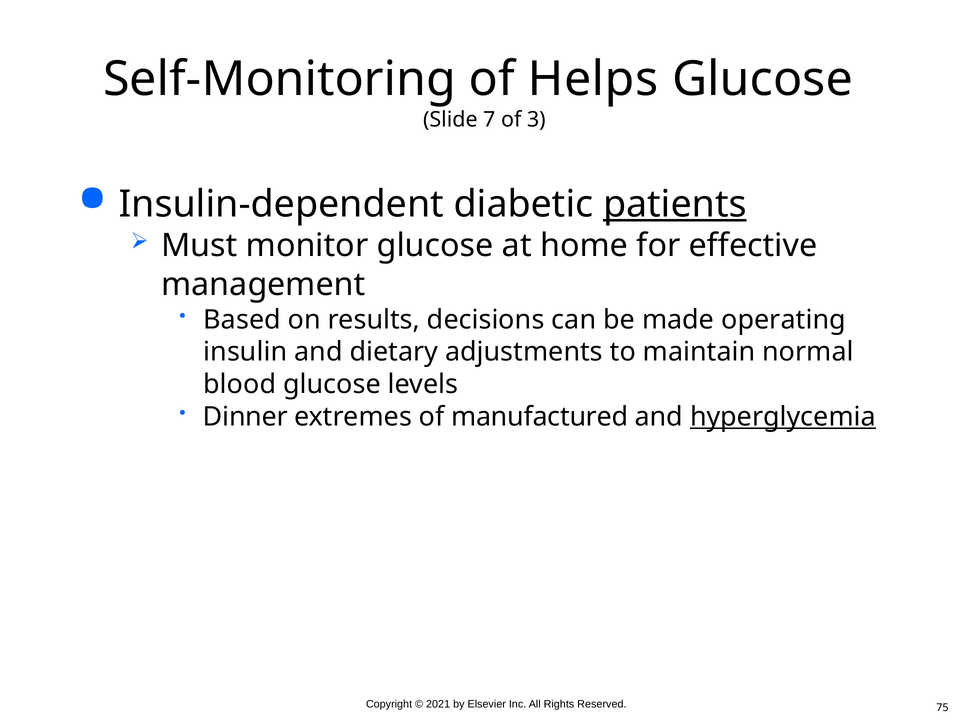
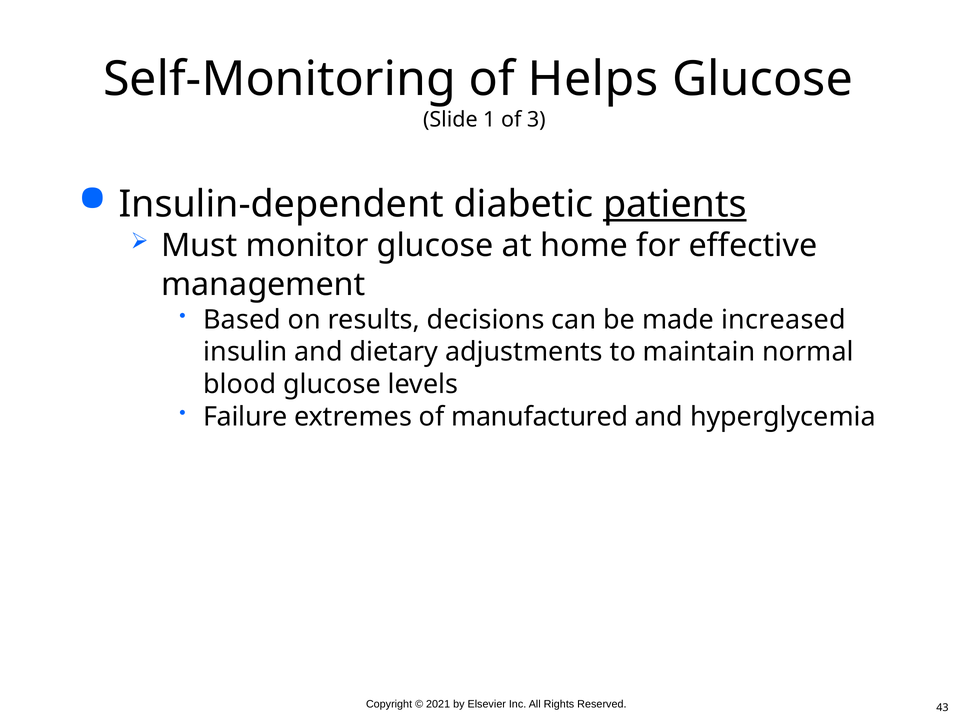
7: 7 -> 1 (489, 119)
operating: operating -> increased (783, 320)
Dinner: Dinner -> Failure (245, 417)
hyperglycemia underline: present -> none (783, 417)
75: 75 -> 43 (942, 707)
